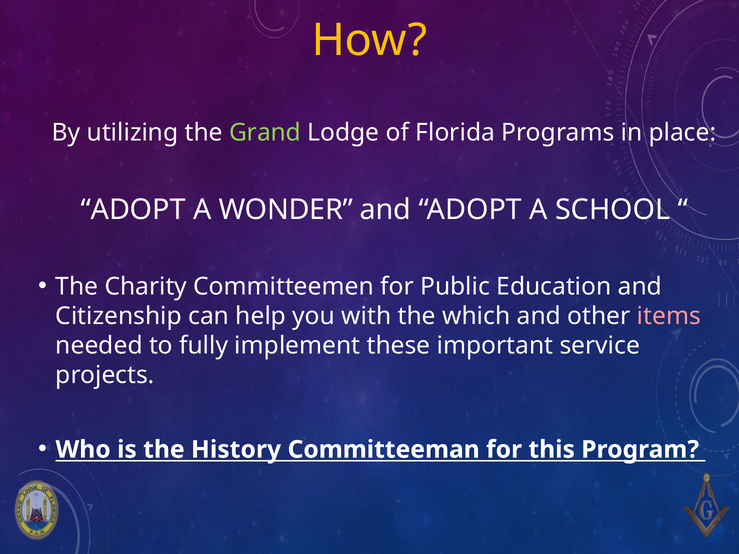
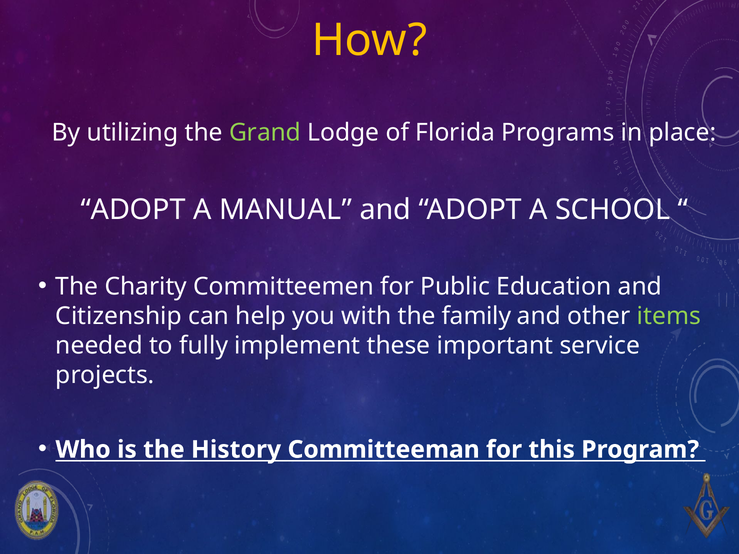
WONDER: WONDER -> MANUAL (285, 210)
which: which -> family (476, 316)
items colour: pink -> light green (669, 316)
